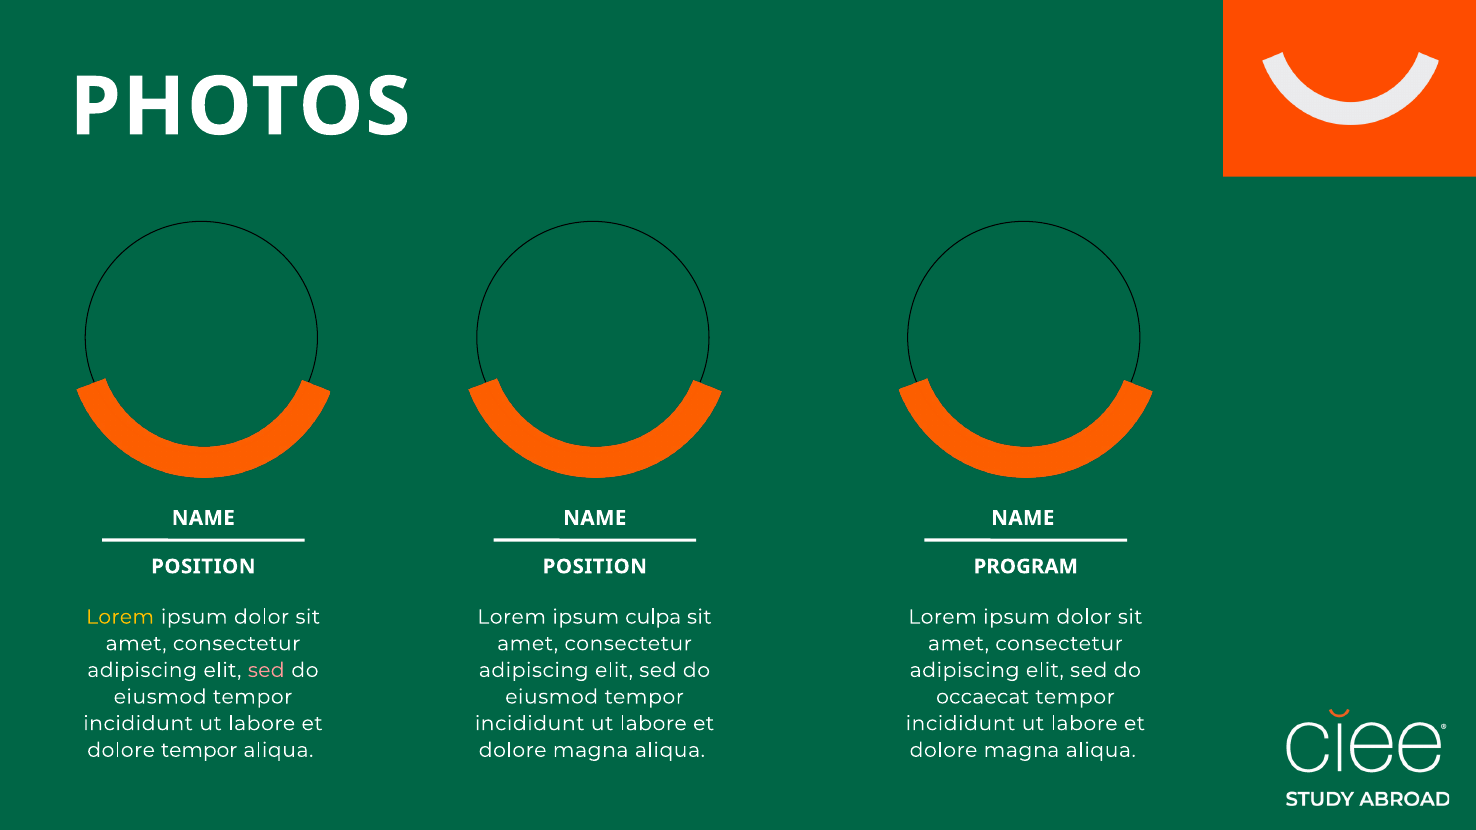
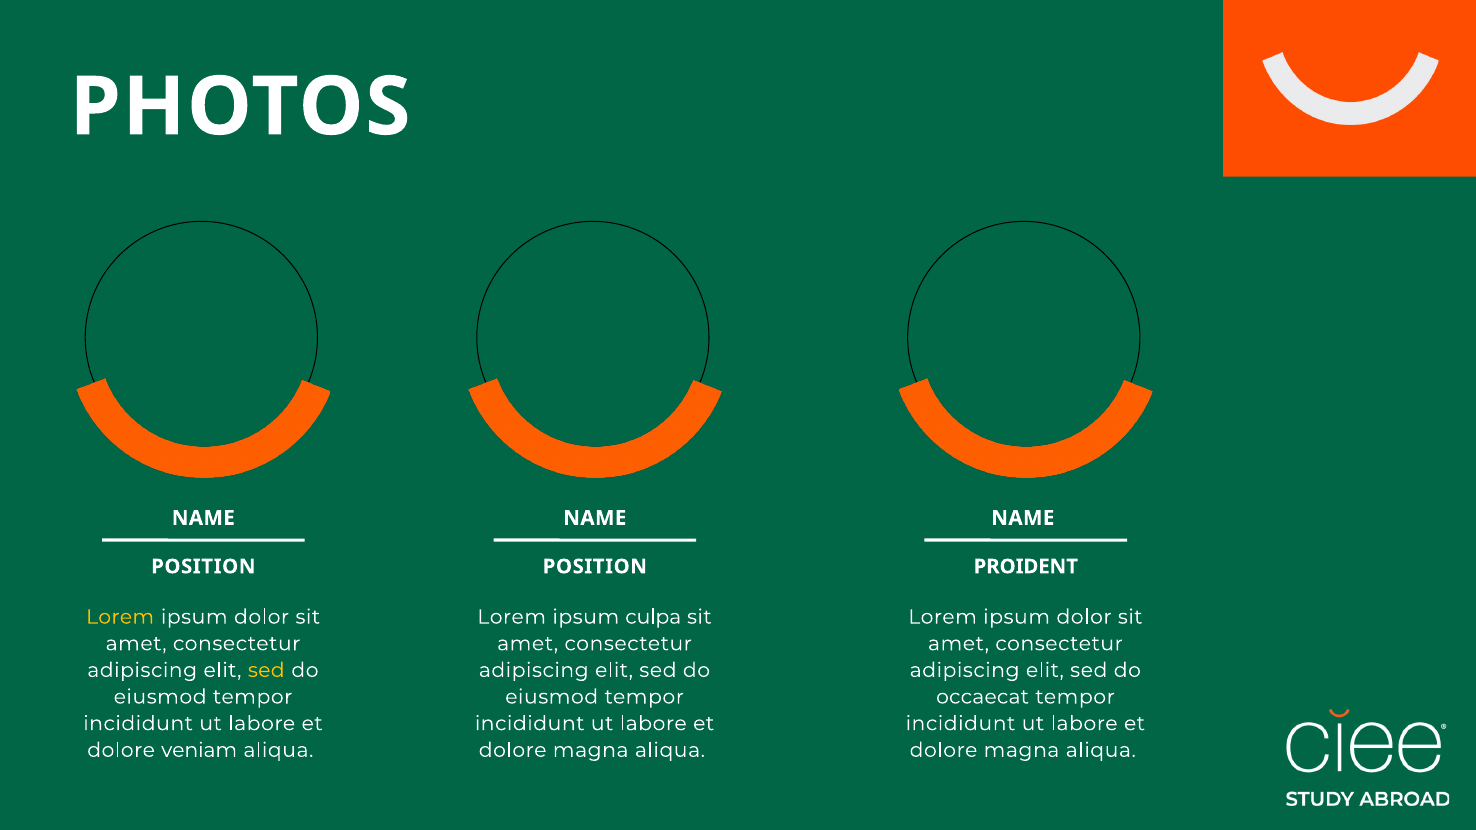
PROGRAM: PROGRAM -> PROIDENT (1026, 567)
sed colour: pink -> yellow (266, 670)
dolore tempor: tempor -> veniam (199, 750)
